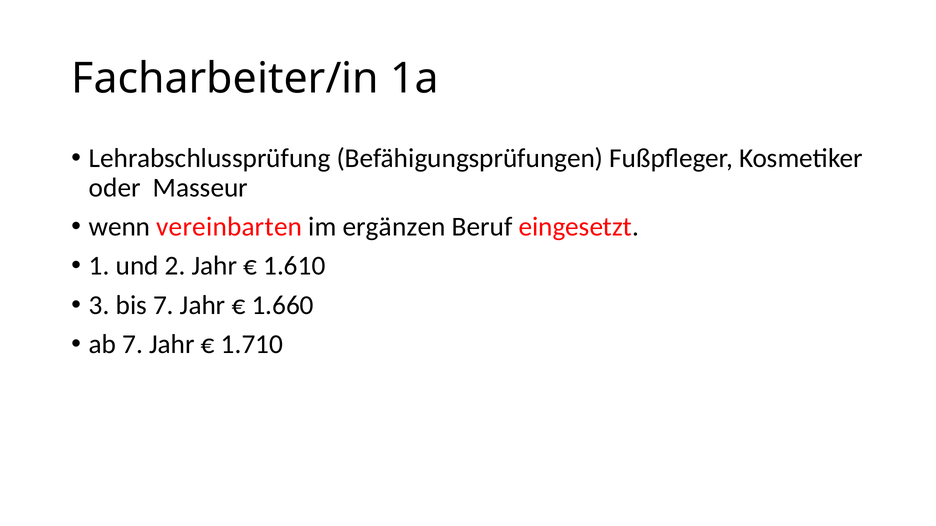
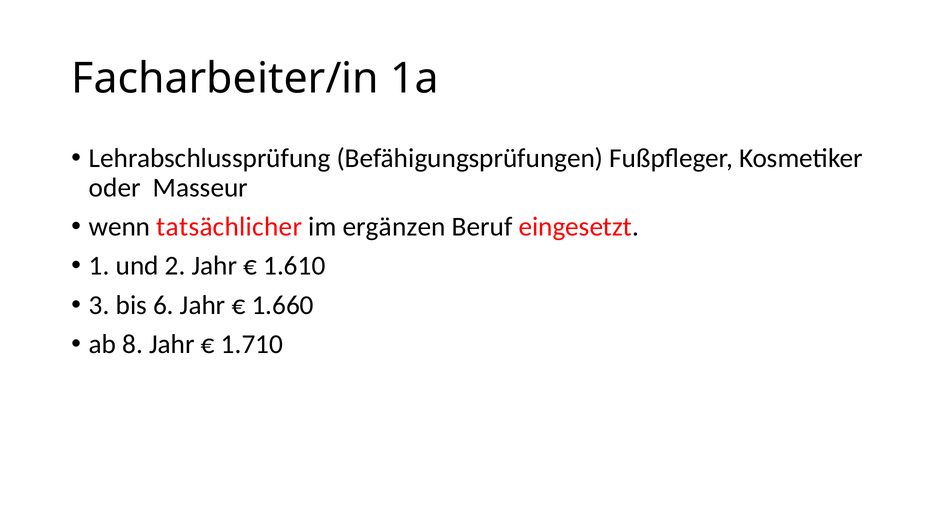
vereinbarten: vereinbarten -> tatsächlicher (229, 227)
bis 7: 7 -> 6 (163, 305)
ab 7: 7 -> 8 (133, 345)
